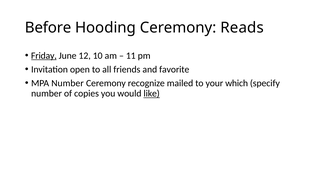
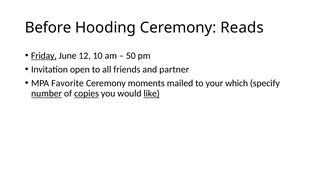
11: 11 -> 50 (131, 55)
favorite: favorite -> partner (174, 69)
MPA Number: Number -> Favorite (68, 83)
recognize: recognize -> moments (146, 83)
number underline: none -> present (47, 93)
copies underline: none -> present (87, 93)
